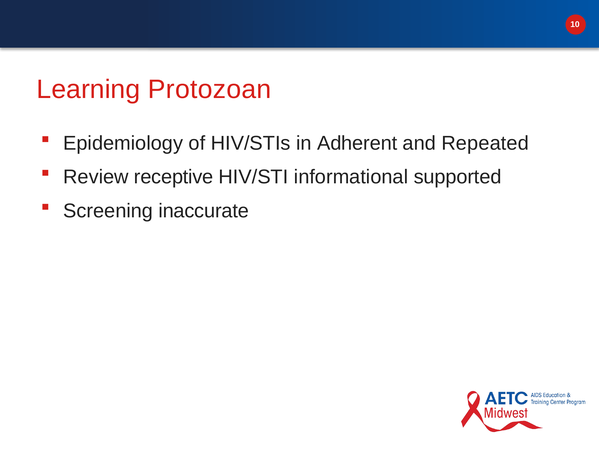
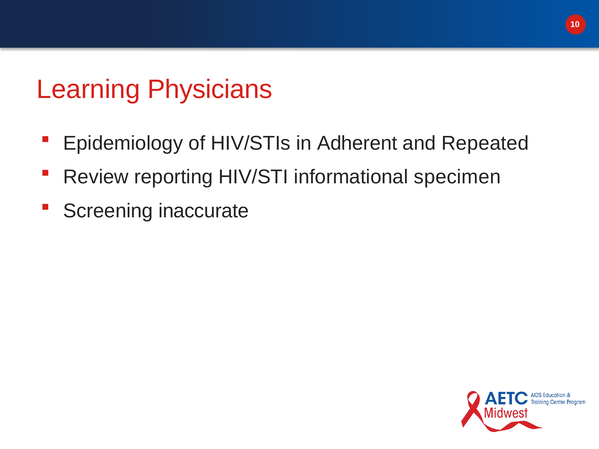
Protozoan: Protozoan -> Physicians (210, 89)
receptive: receptive -> reporting (174, 177)
supported: supported -> specimen (457, 177)
